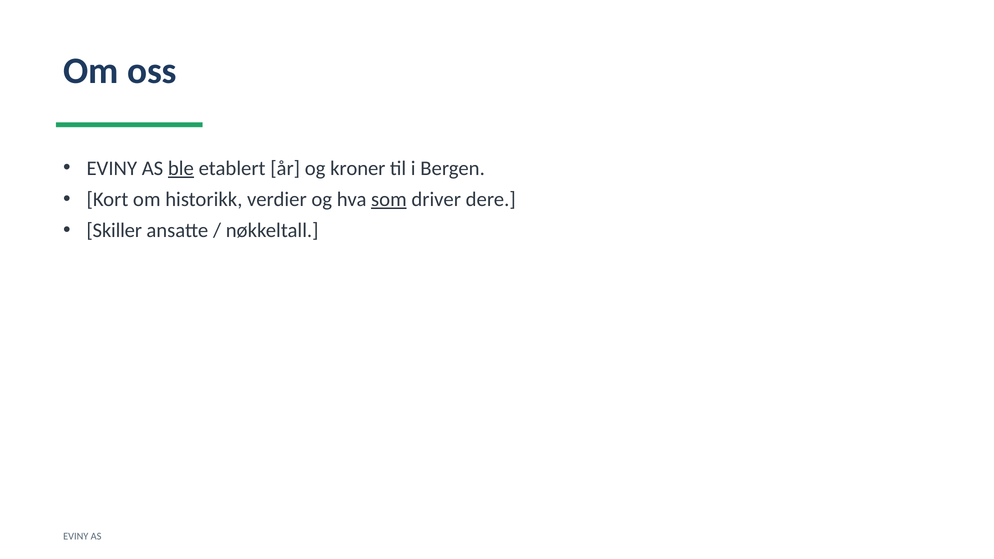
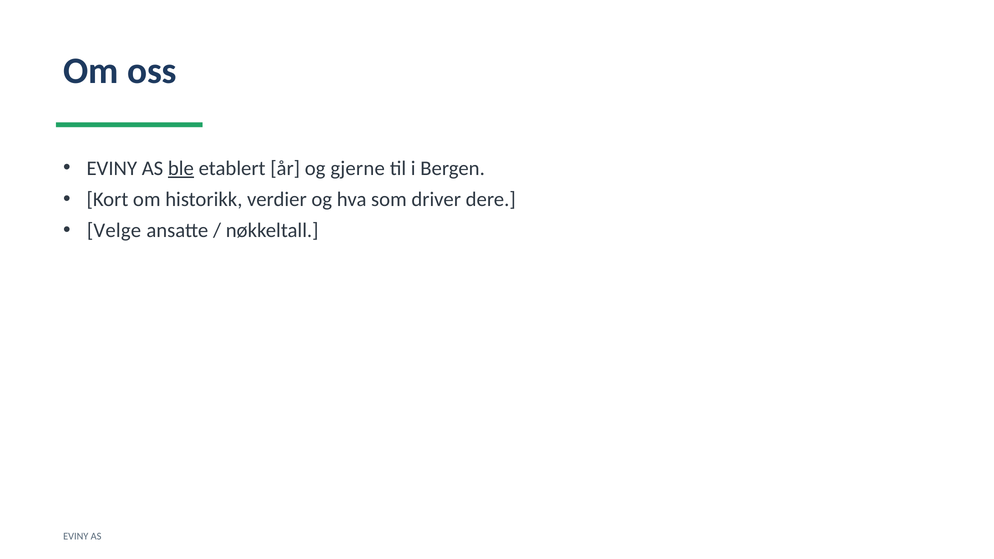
kroner: kroner -> gjerne (358, 168)
som underline: present -> none (389, 199)
Skiller: Skiller -> Velge (114, 231)
